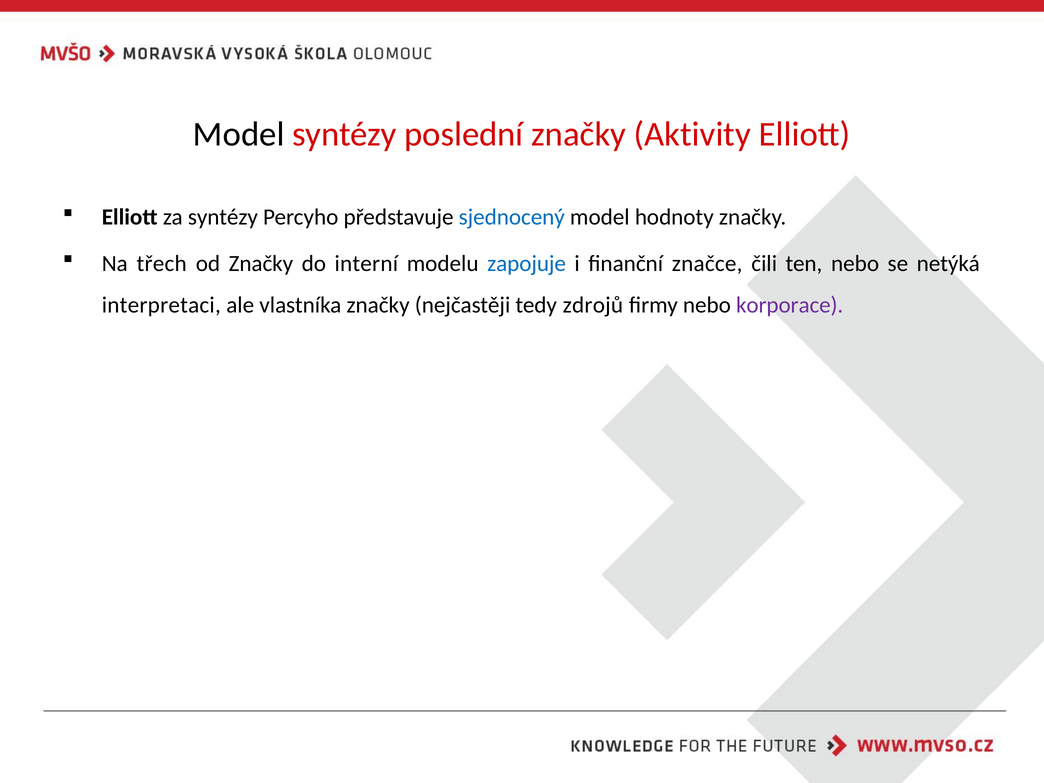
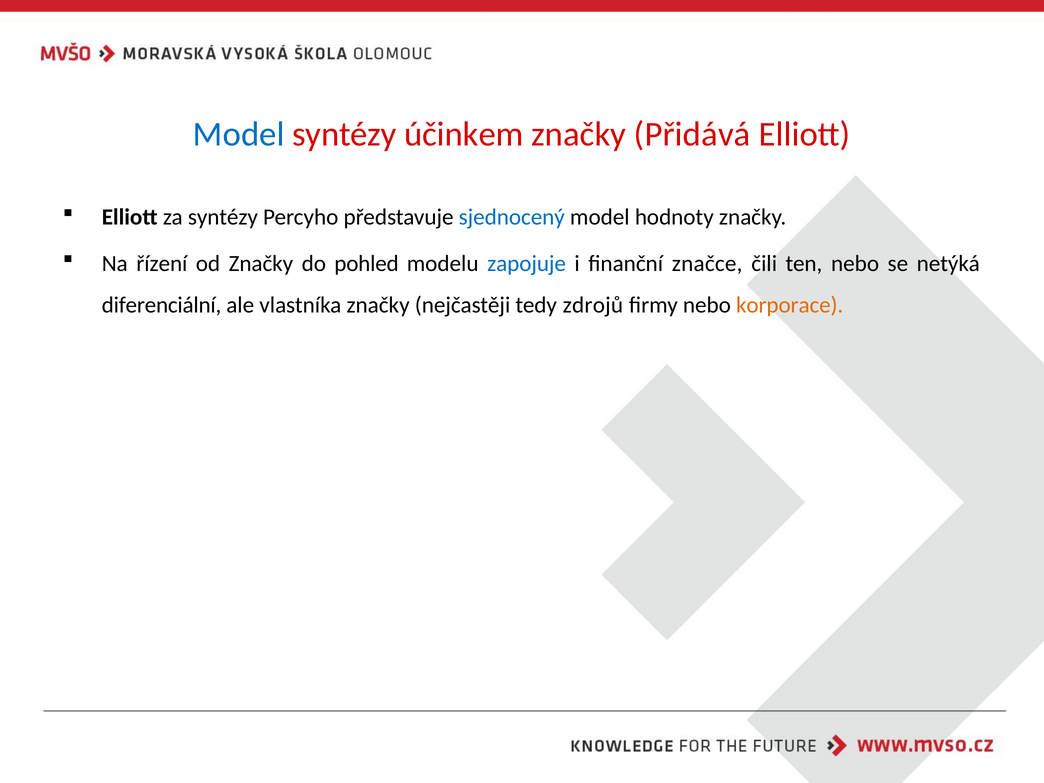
Model colour: black -> blue (239, 134)
poslední: poslední -> účinkem (464, 134)
Aktivity: Aktivity -> Přidává (692, 134)
třech: třech -> řízení (162, 264)
interní: interní -> pohled (367, 264)
interpretaci: interpretaci -> diferenciální (162, 305)
korporace colour: purple -> orange (790, 305)
